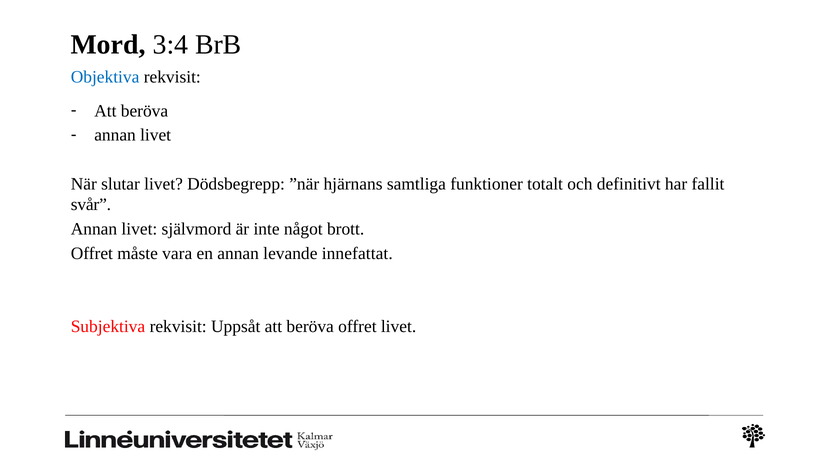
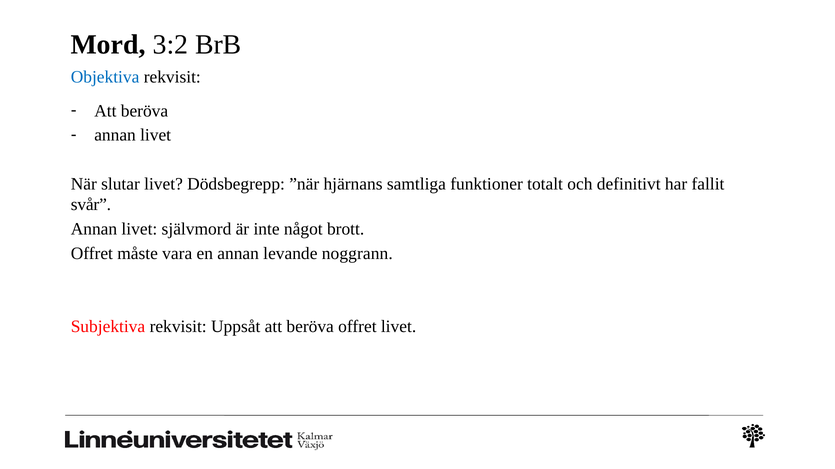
3:4: 3:4 -> 3:2 (170, 45)
innefattat: innefattat -> noggrann (357, 254)
